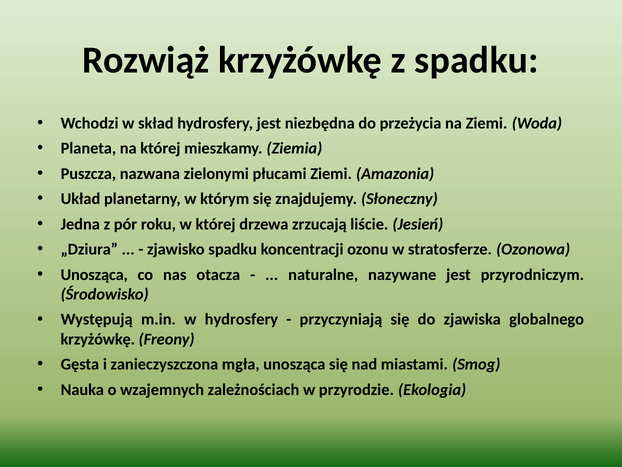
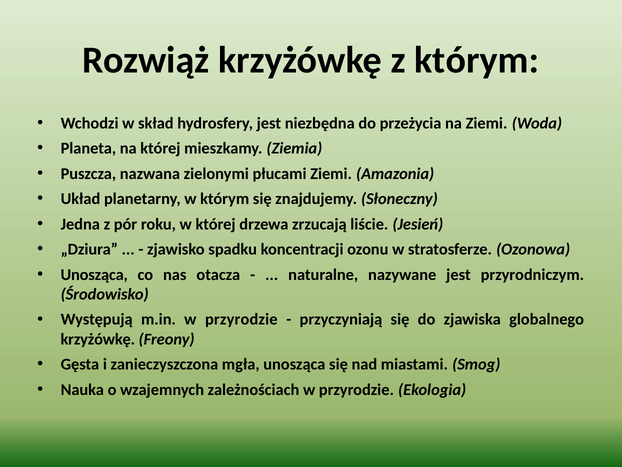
z spadku: spadku -> którym (477, 60)
m.in w hydrosfery: hydrosfery -> przyrodzie (241, 319)
